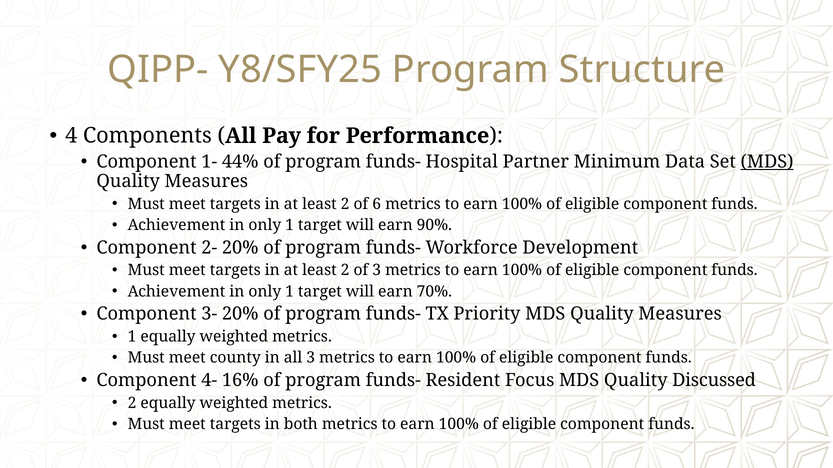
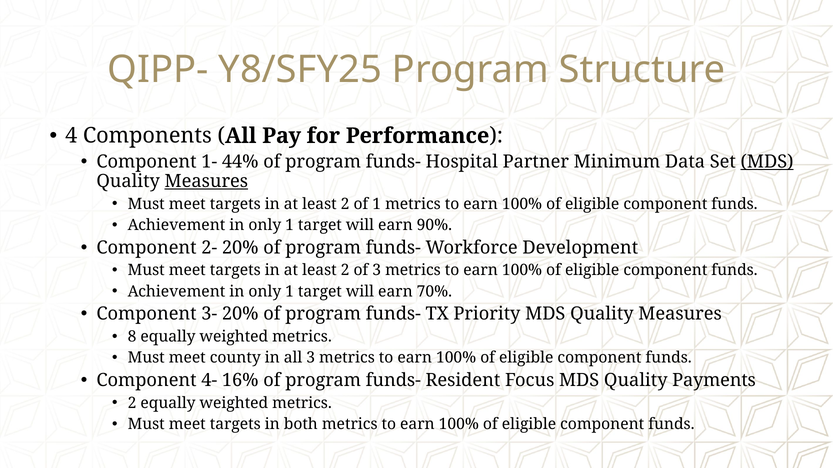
Measures underline: none -> present (206, 182)
of 6: 6 -> 1 (377, 204)
1: 1 -> 8 (132, 337)
Discussed: Discussed -> Payments (714, 381)
